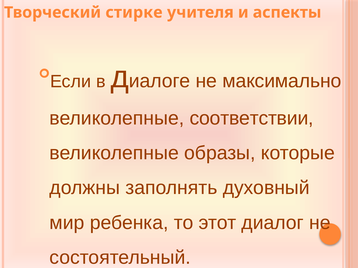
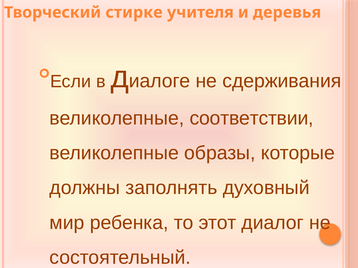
аспекты: аспекты -> деревья (287, 12)
максимально: максимально -> сдерживания (282, 81)
